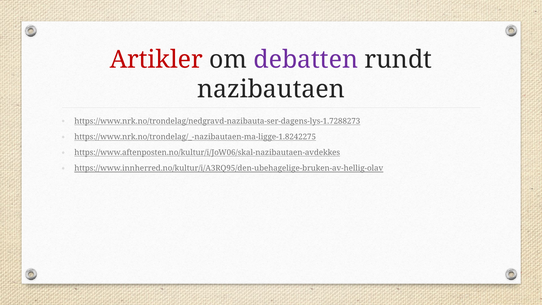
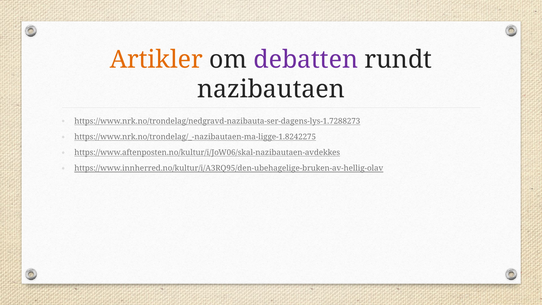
Artikler colour: red -> orange (156, 59)
